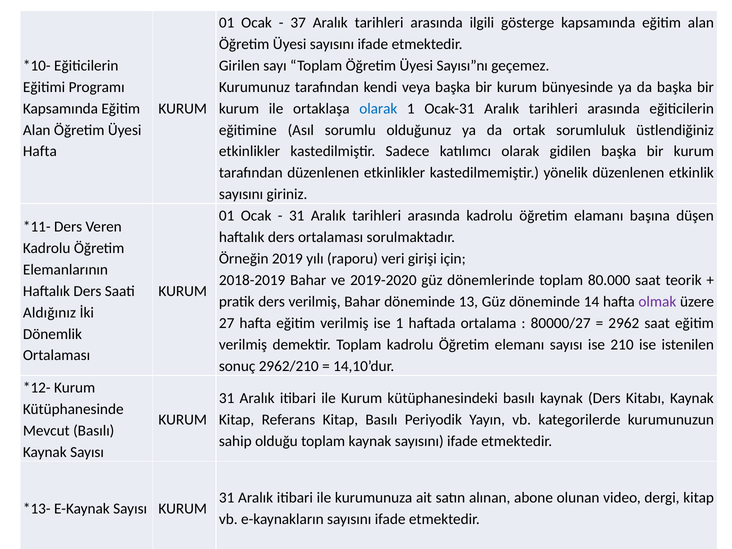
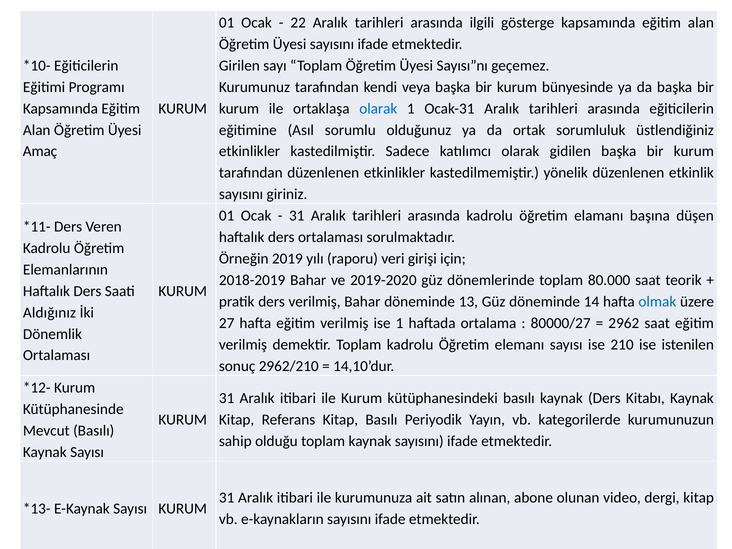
37: 37 -> 22 (298, 23)
Hafta: Hafta -> Amaç (40, 151)
olmak colour: purple -> blue (657, 302)
